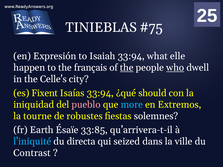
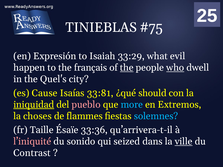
Isaiah 33:94: 33:94 -> 33:29 (131, 56)
elle: elle -> evil (178, 56)
Celle's: Celle's -> Quel's (53, 79)
Fixent: Fixent -> Cause (45, 93)
Isaías 33:94: 33:94 -> 33:81 (100, 93)
iniquidad underline: none -> present (34, 105)
tourne: tourne -> choses (37, 116)
robustes: robustes -> flammes (85, 116)
solemnes colour: white -> light blue (156, 116)
Earth: Earth -> Taille (42, 130)
33:85: 33:85 -> 33:36 (94, 130)
l’iniquité colour: light blue -> pink (32, 142)
directa: directa -> sonido (81, 142)
ville underline: none -> present (184, 142)
